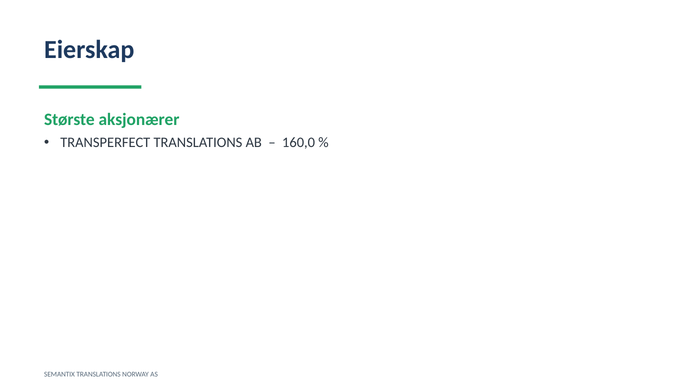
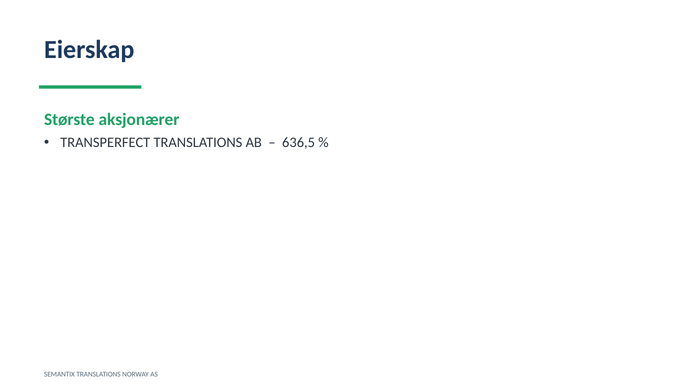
160,0: 160,0 -> 636,5 (299, 143)
